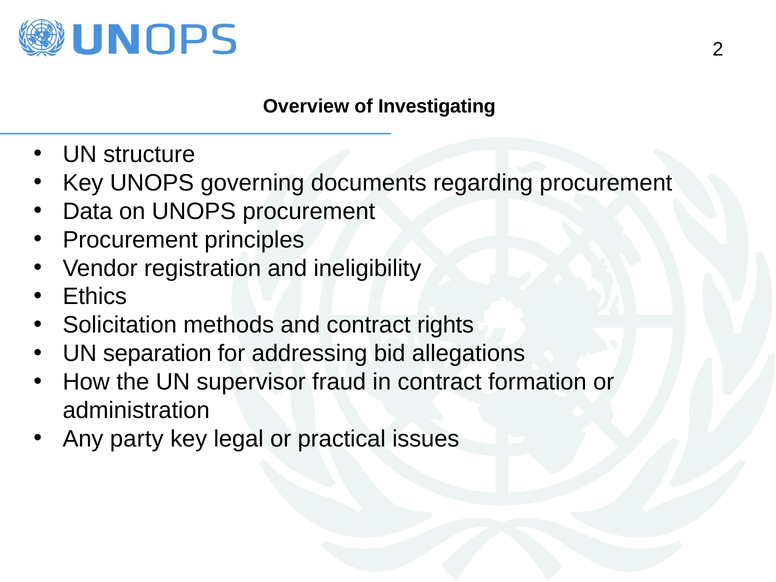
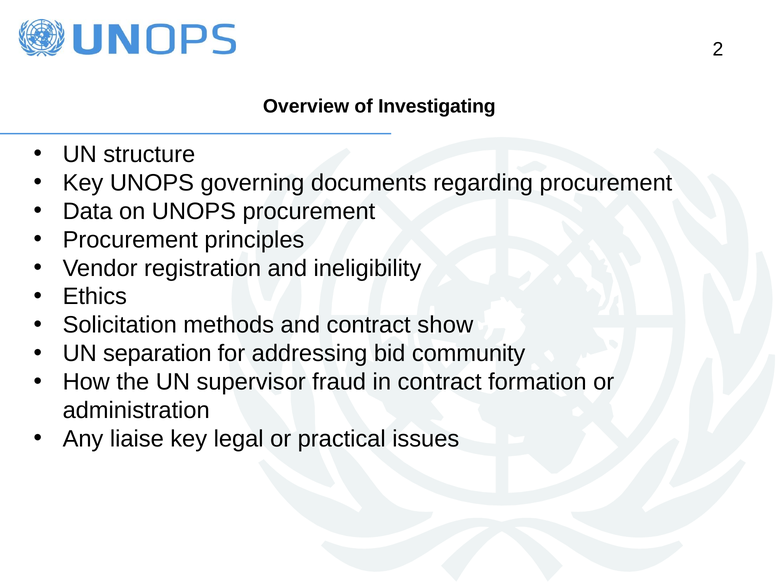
rights: rights -> show (445, 325)
allegations: allegations -> community (469, 354)
party: party -> liaise (137, 439)
